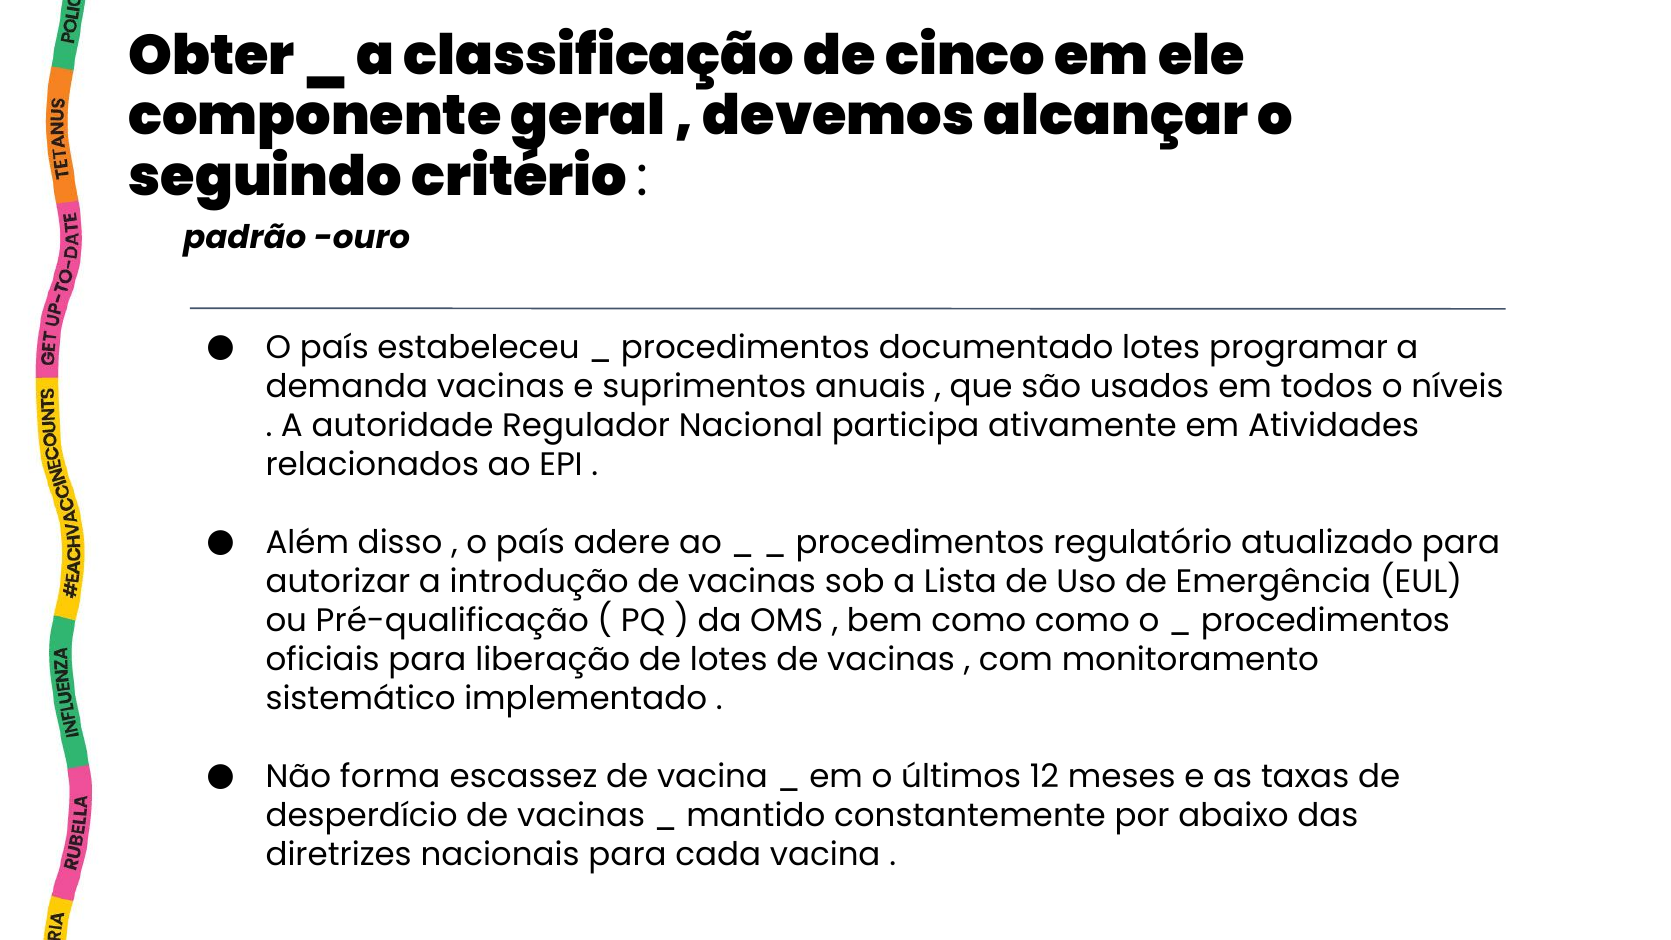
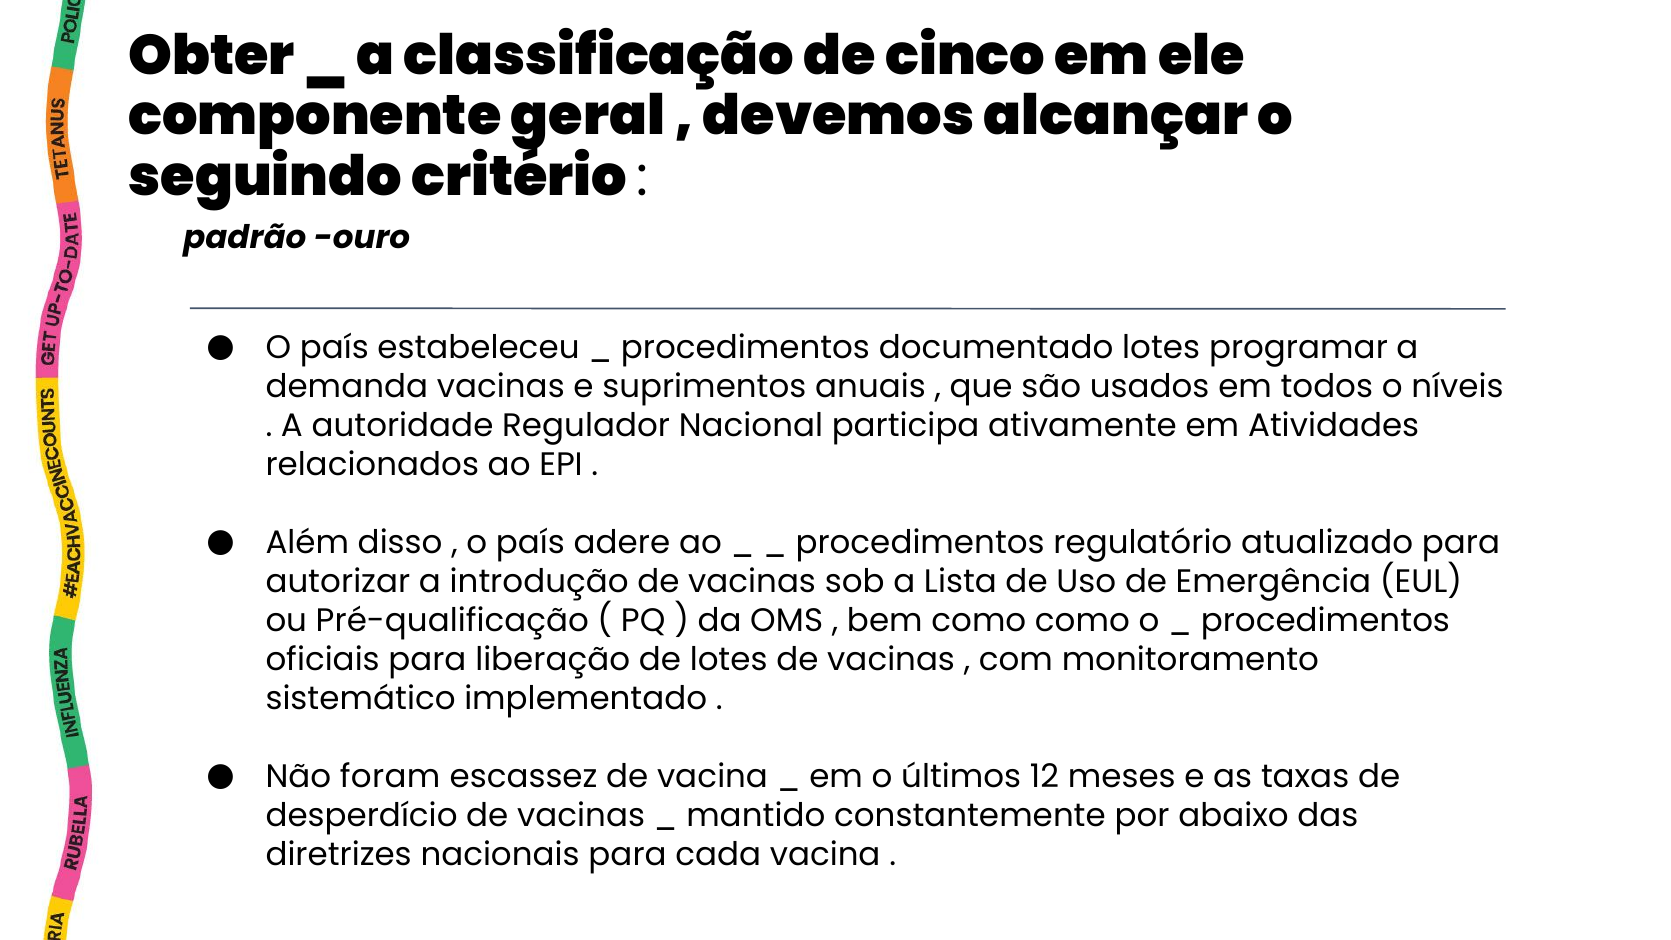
forma: forma -> foram (390, 776)
